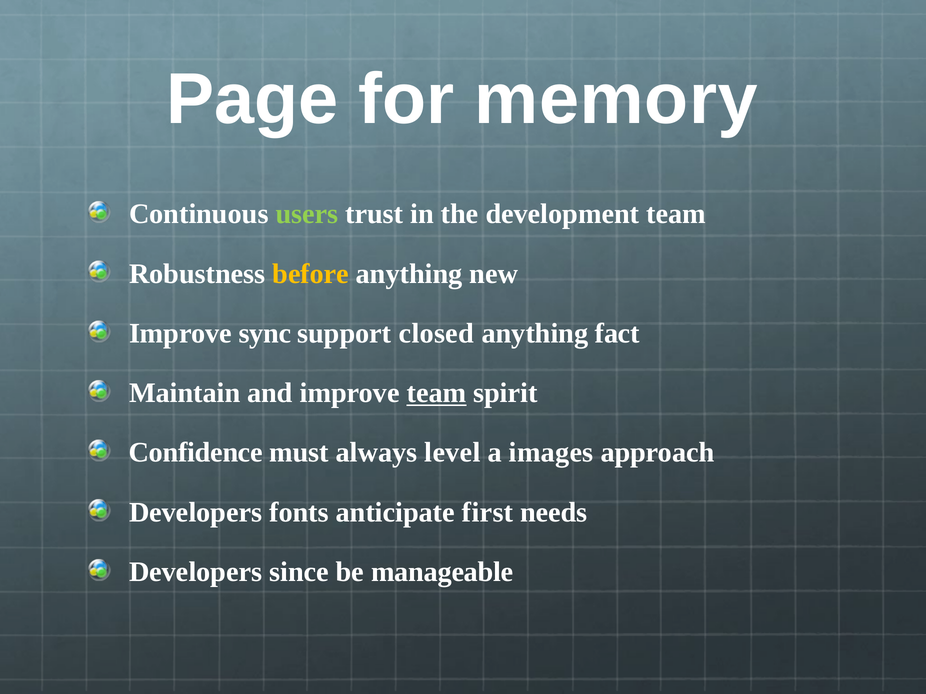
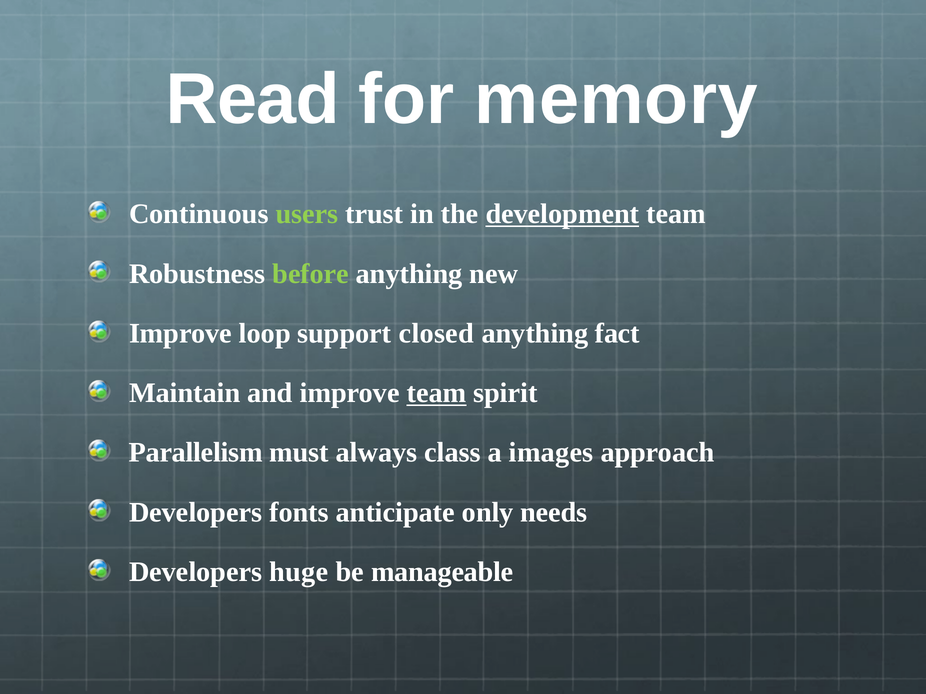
Page: Page -> Read (253, 100)
development underline: none -> present (562, 214)
before colour: yellow -> light green (311, 274)
sync: sync -> loop (265, 334)
Confidence: Confidence -> Parallelism (196, 453)
level: level -> class (453, 453)
first: first -> only (488, 513)
since: since -> huge (299, 572)
